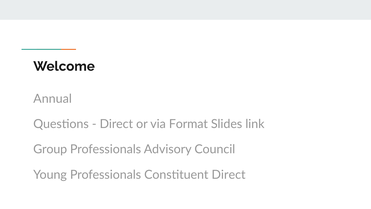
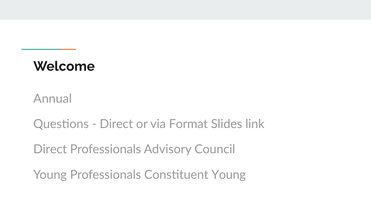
Group: Group -> Direct (50, 149)
Constituent Direct: Direct -> Young (229, 174)
